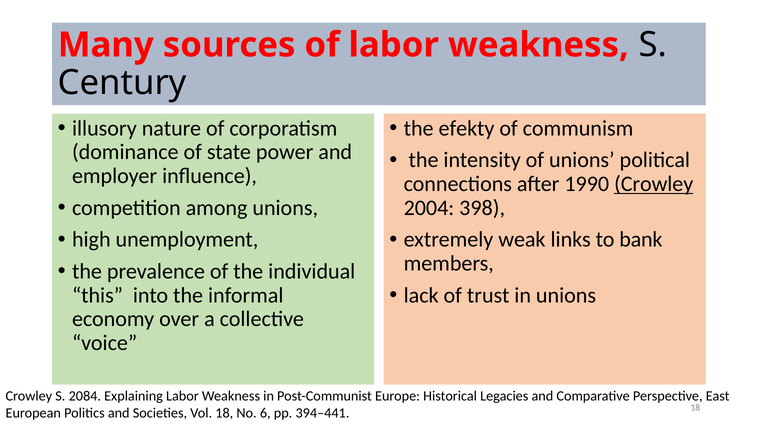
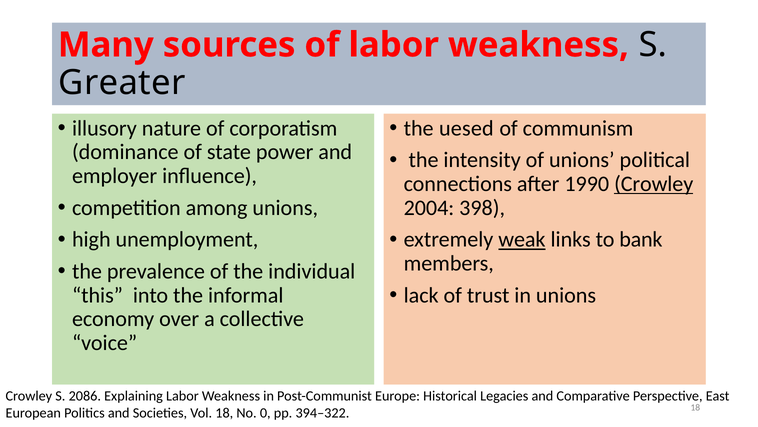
Century: Century -> Greater (122, 82)
efekty: efekty -> uesed (466, 128)
weak underline: none -> present (522, 239)
2084: 2084 -> 2086 (85, 395)
6: 6 -> 0 (265, 412)
394–441: 394–441 -> 394–322 (322, 412)
